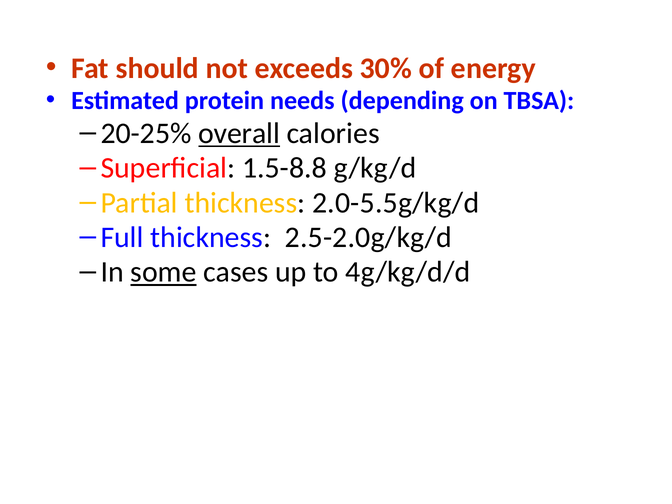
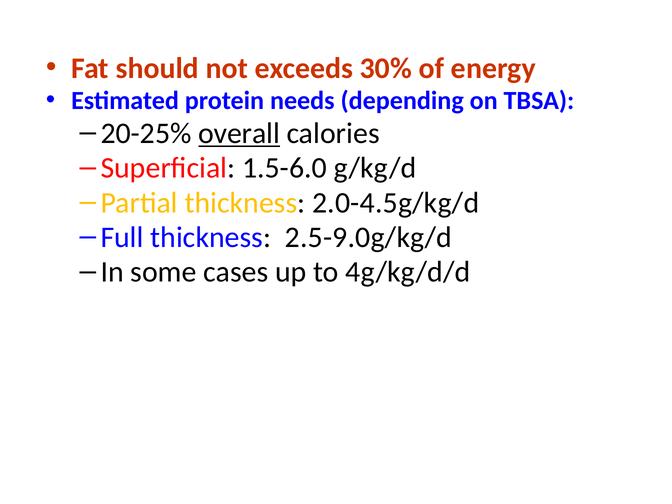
1.5-8.8: 1.5-8.8 -> 1.5-6.0 (285, 168)
2.0-5.5g/kg/d: 2.0-5.5g/kg/d -> 2.0-4.5g/kg/d (396, 203)
2.5-2.0g/kg/d: 2.5-2.0g/kg/d -> 2.5-9.0g/kg/d (368, 237)
some underline: present -> none (163, 272)
